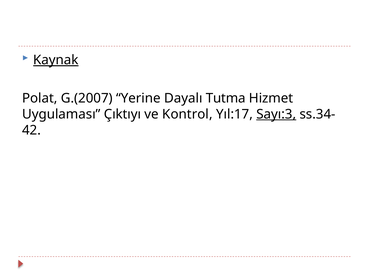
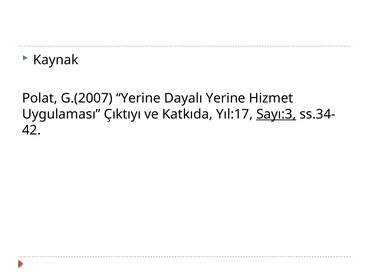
Kaynak underline: present -> none (56, 60)
Dayalı Tutma: Tutma -> Yerine (226, 98)
Kontrol: Kontrol -> Katkıda (187, 114)
